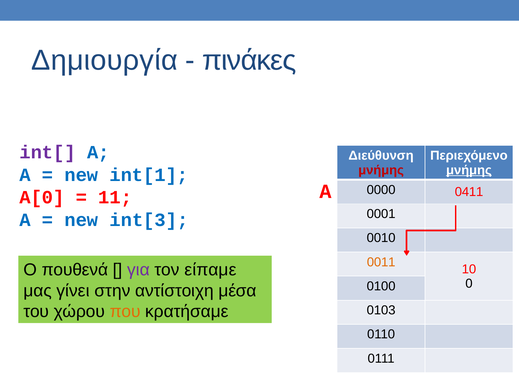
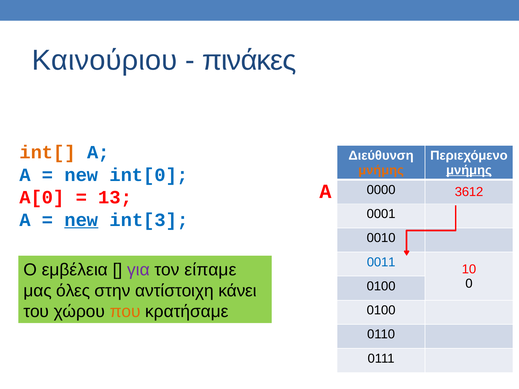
Δημιουργία: Δημιουργία -> Καινούριου (104, 60)
int[ colour: purple -> orange (48, 153)
μνήμης colour: red -> orange (381, 170)
int[1: int[1 -> int[0 (149, 175)
0411: 0411 -> 3612 (469, 192)
11: 11 -> 13 (115, 198)
new underline: none -> present (81, 220)
0011 colour: orange -> blue (381, 262)
πουθενά: πουθενά -> εμβέλεια (75, 270)
γίνει: γίνει -> όλες (73, 291)
μέσα: μέσα -> κάνει (238, 291)
0103: 0103 -> 0100 (381, 310)
